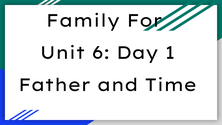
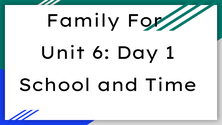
Father: Father -> School (55, 85)
